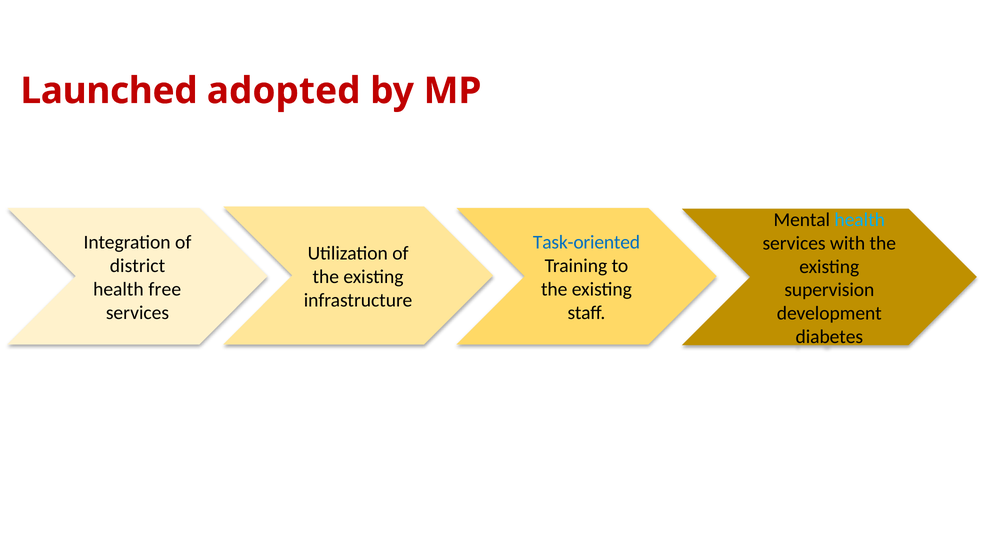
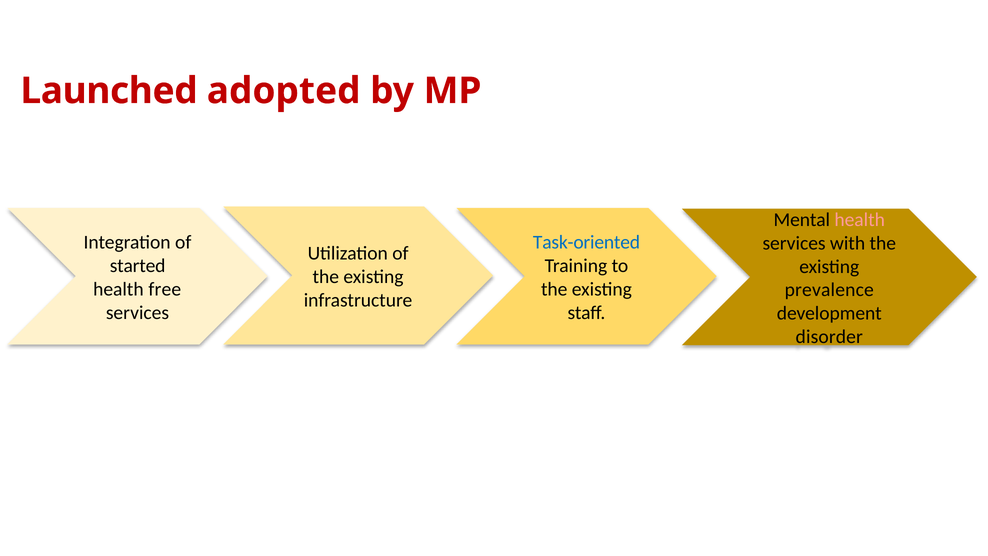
health colour: light blue -> pink (860, 220)
district: district -> started (138, 266)
supervision: supervision -> prevalence (829, 290)
diabetes: diabetes -> disorder (829, 337)
